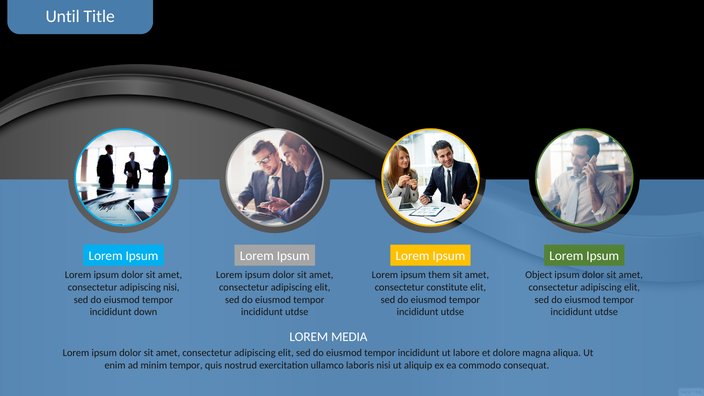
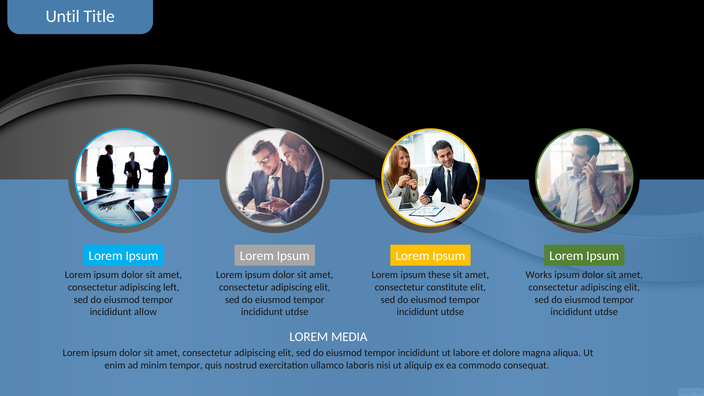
them: them -> these (439, 275)
Object: Object -> Works (539, 275)
adipiscing nisi: nisi -> left (171, 287)
down: down -> allow (145, 312)
